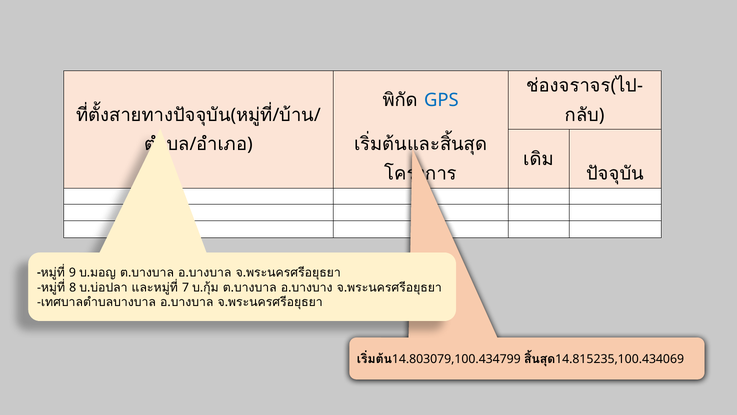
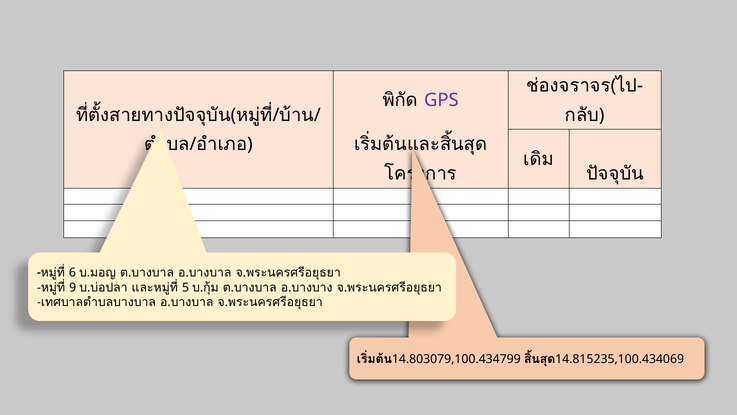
GPS colour: blue -> purple (441, 100)
9: 9 -> 6 (72, 273)
8: 8 -> 9 (73, 287)
7: 7 -> 5 (186, 287)
